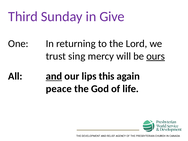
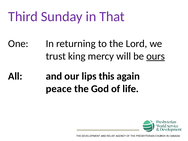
Give: Give -> That (112, 17)
sing: sing -> king (77, 56)
and underline: present -> none (54, 76)
